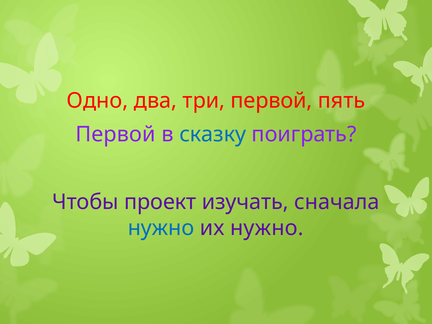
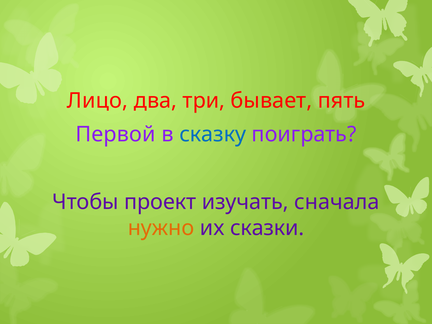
Одно: Одно -> Лицо (97, 101)
три первой: первой -> бывает (271, 101)
нужно colour: blue -> orange (161, 228)
их нужно: нужно -> сказки (267, 228)
